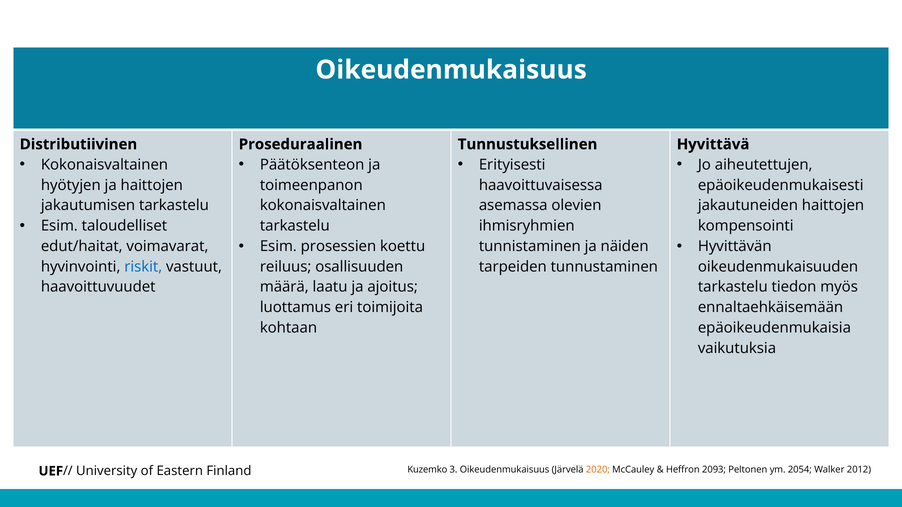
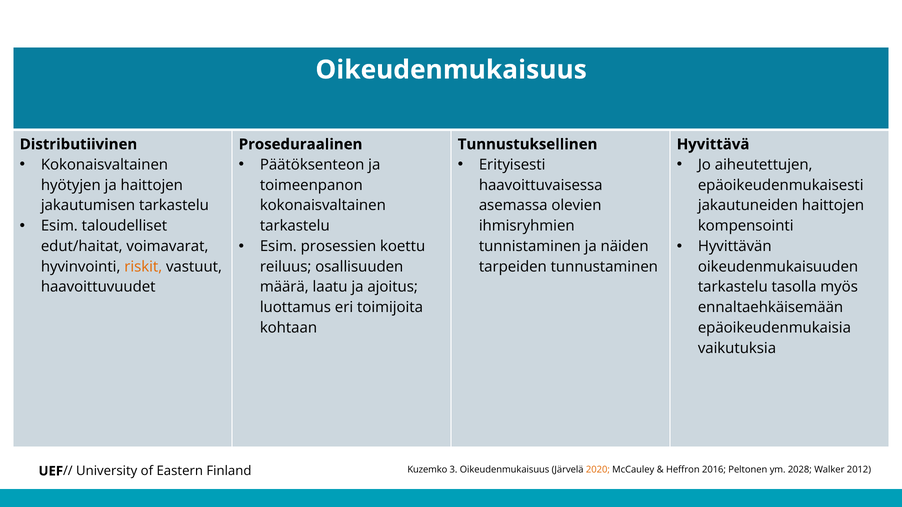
riskit colour: blue -> orange (143, 267)
tiedon: tiedon -> tasolla (794, 287)
2093: 2093 -> 2016 (714, 470)
2054: 2054 -> 2028 (800, 470)
